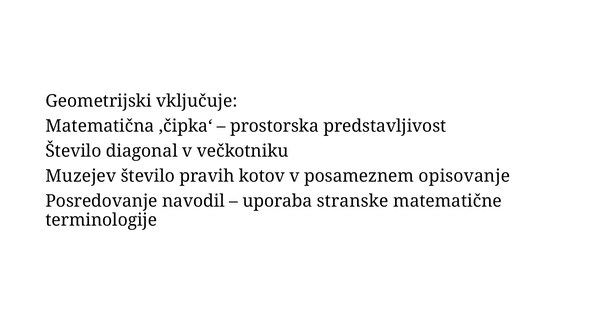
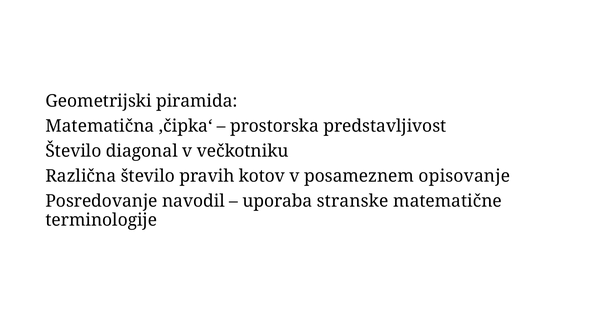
vključuje: vključuje -> piramida (197, 101)
Muzejev: Muzejev -> Različna (81, 176)
